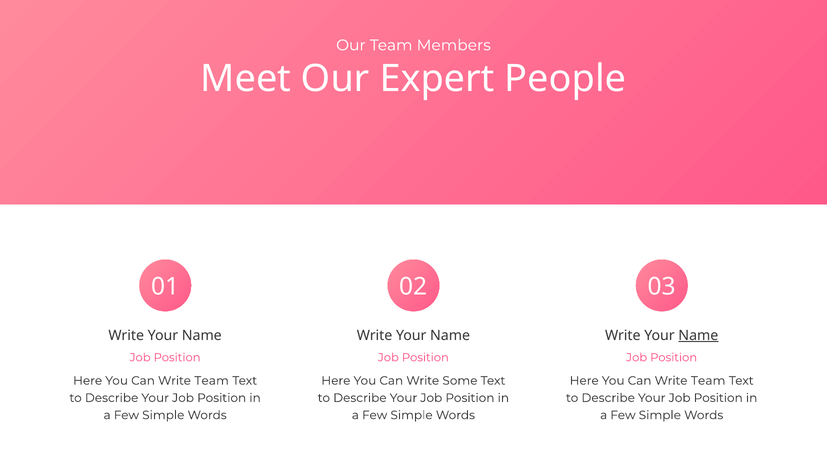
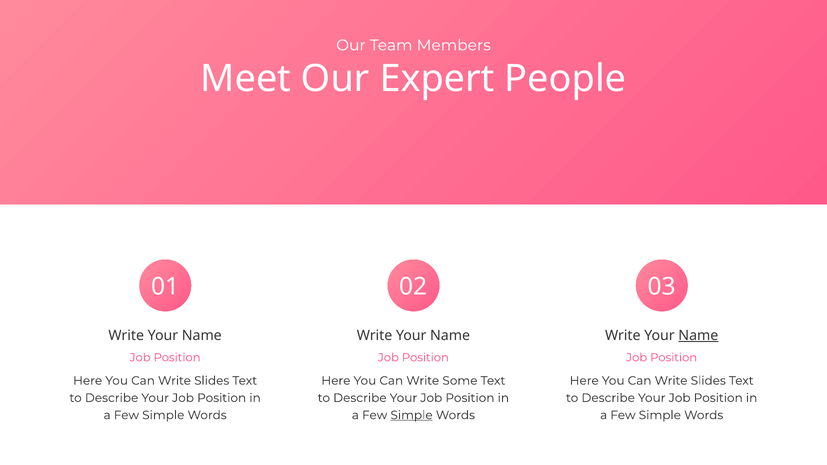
Team: Team -> Slides (212, 381)
Team: Team -> Slides (708, 381)
Simple underline: none -> present (412, 415)
